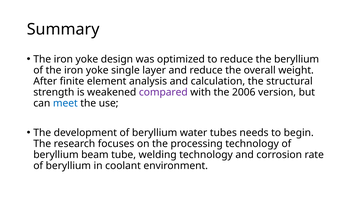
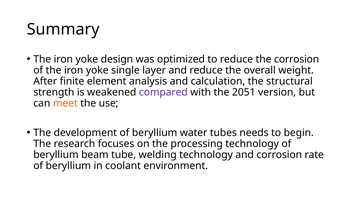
the beryllium: beryllium -> corrosion (297, 59)
2006: 2006 -> 2051 (244, 93)
meet colour: blue -> orange (65, 104)
